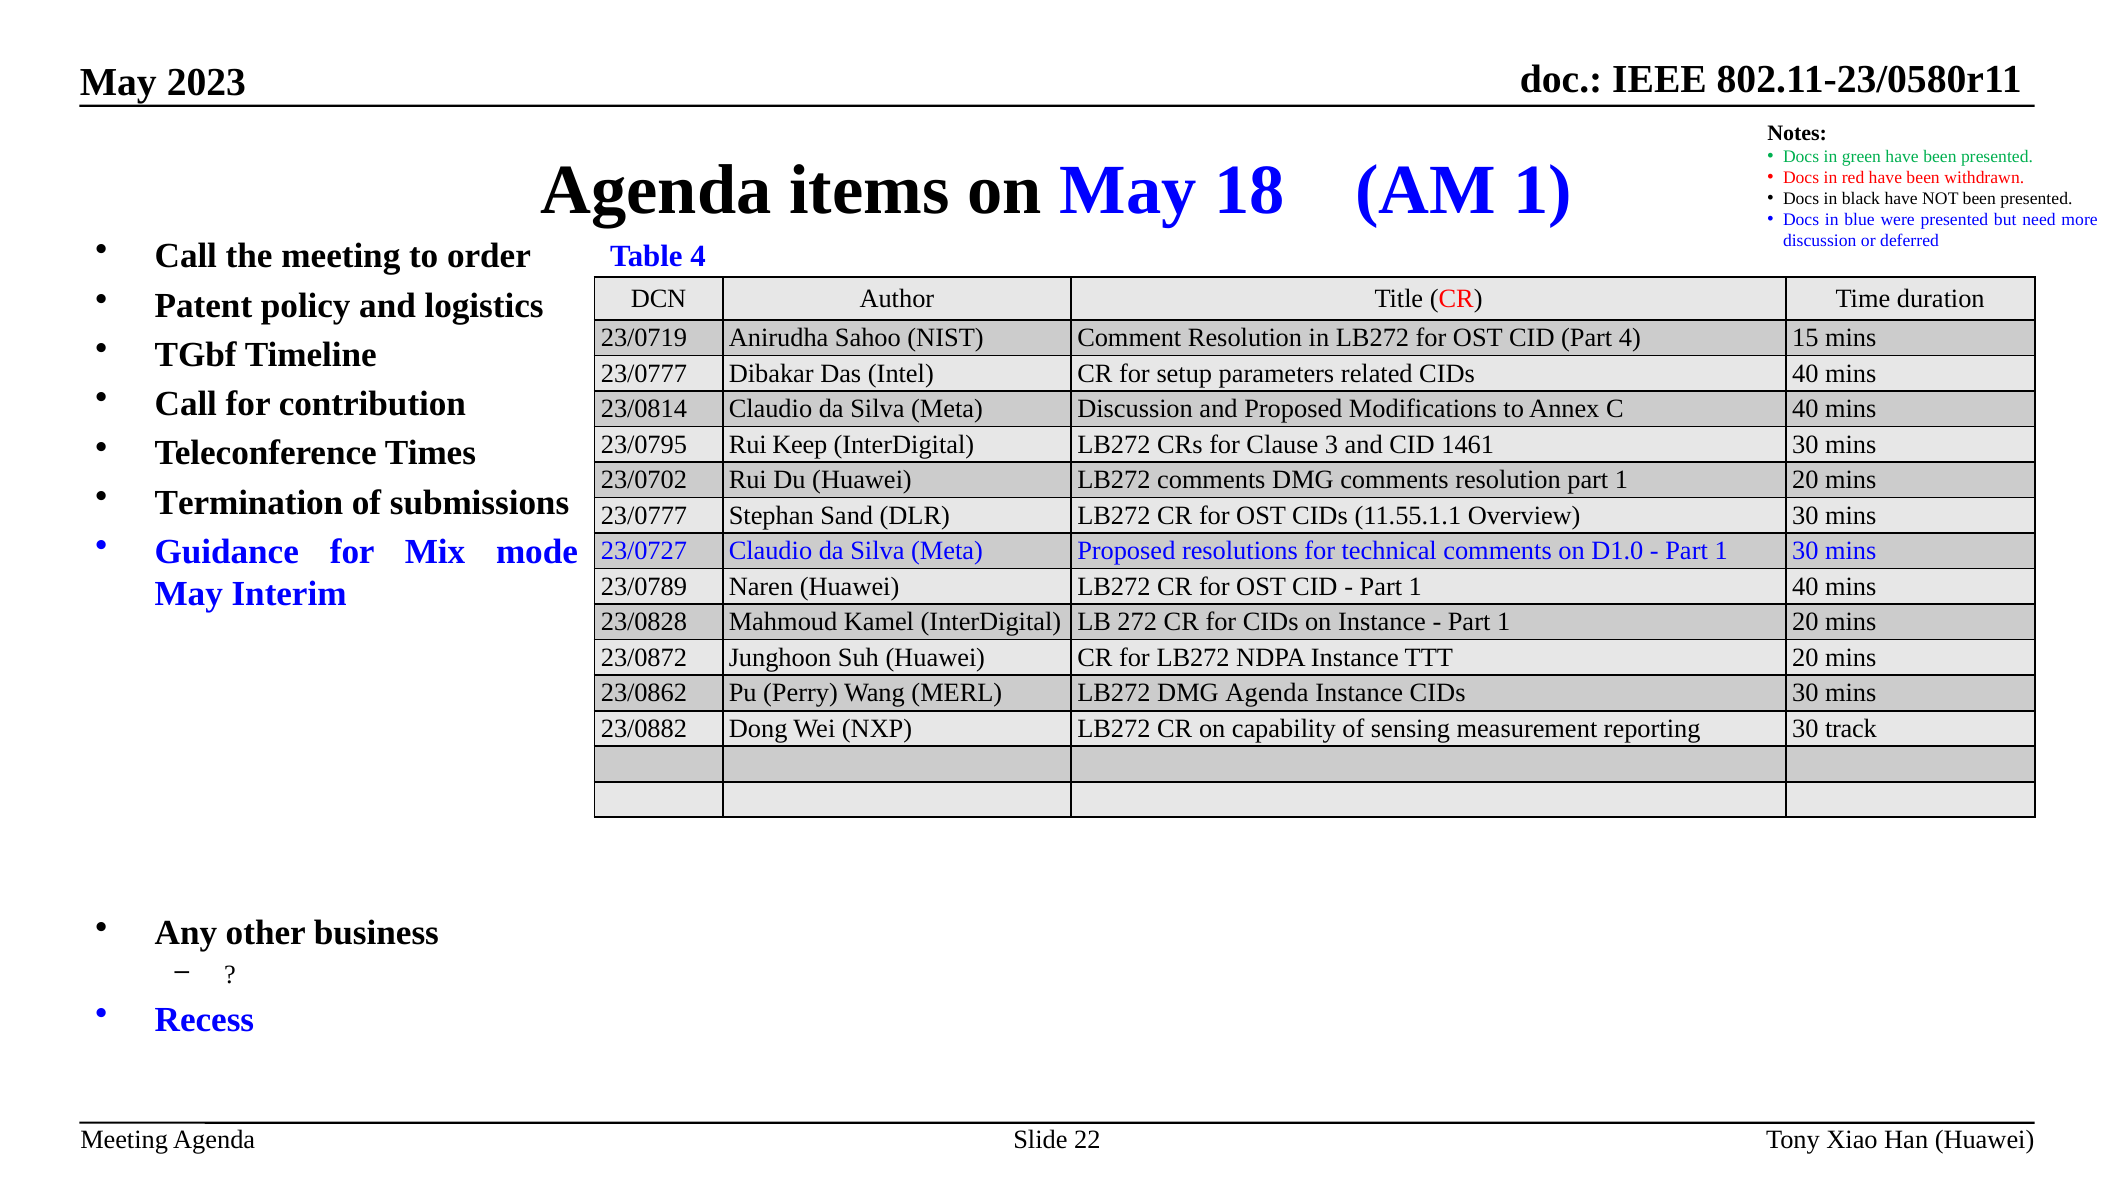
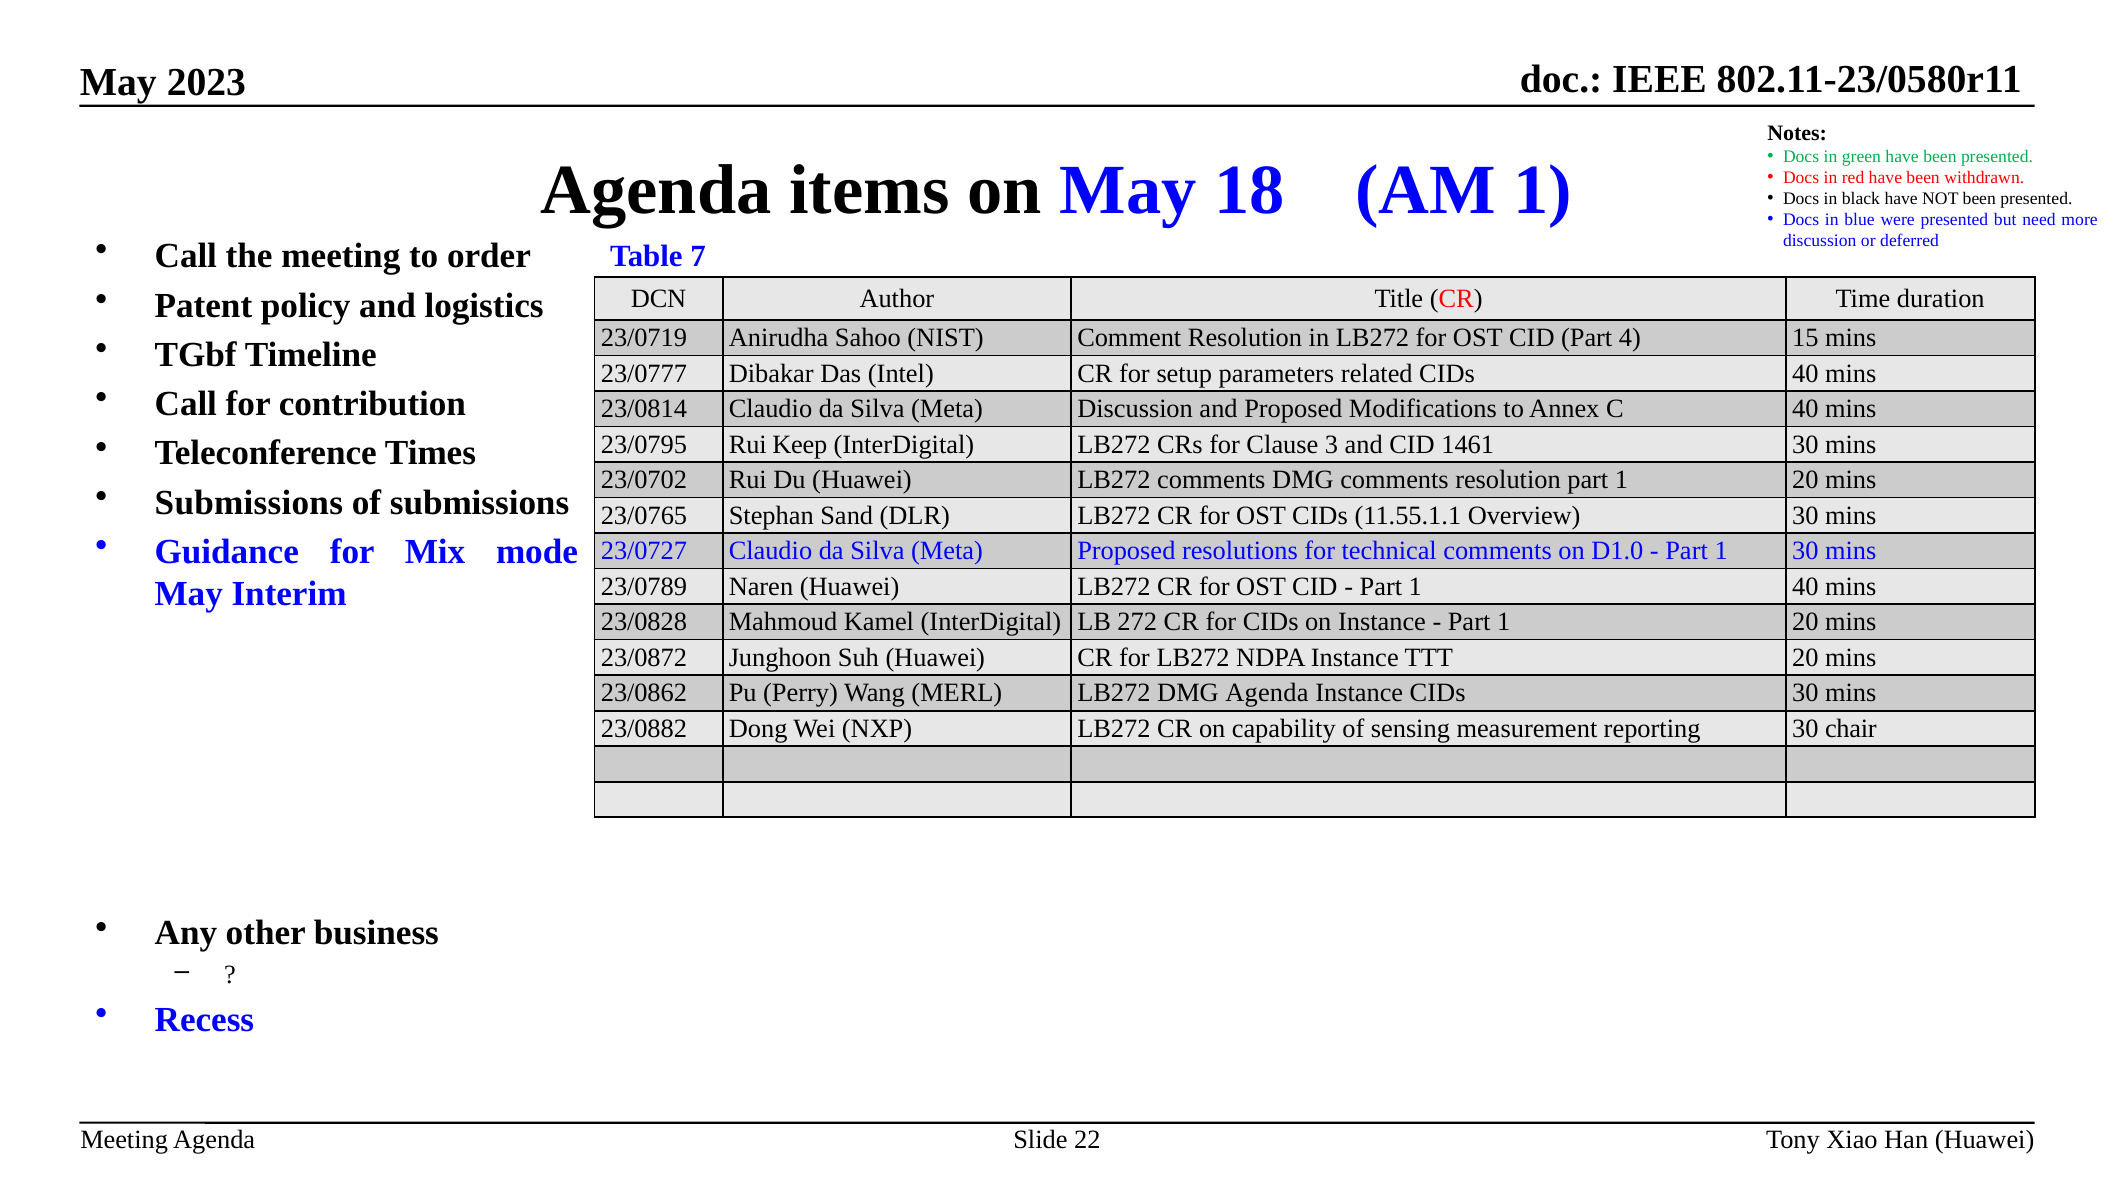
Table 4: 4 -> 7 (698, 256)
Termination: Termination -> Submissions (249, 503)
23/0777: 23/0777 -> 23/0765 (644, 515)
track: track -> chair (1851, 729)
